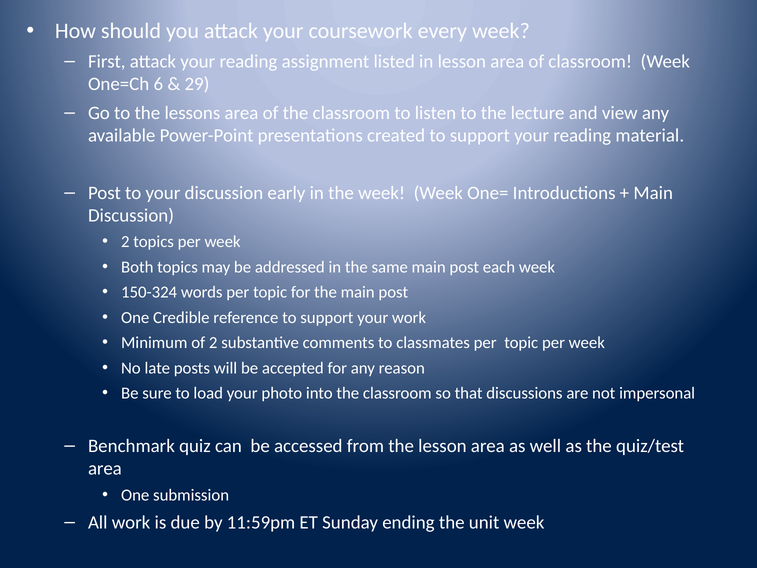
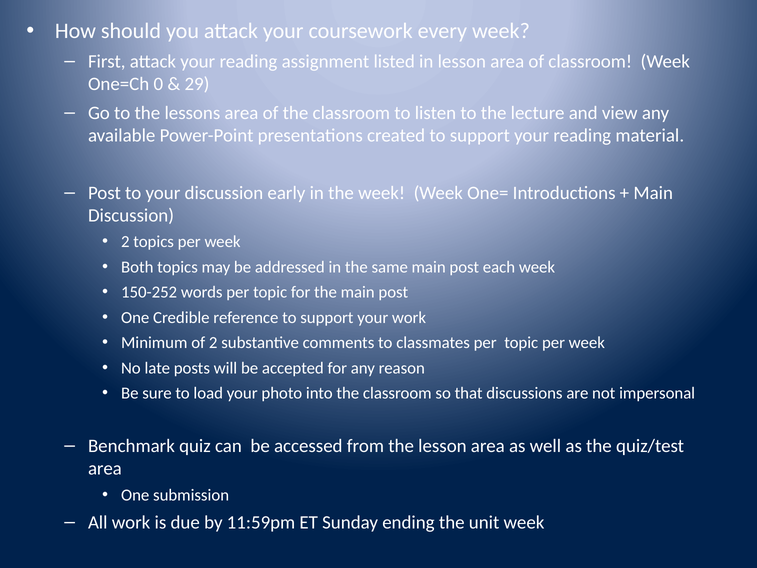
6: 6 -> 0 (158, 84)
150-324: 150-324 -> 150-252 (149, 292)
